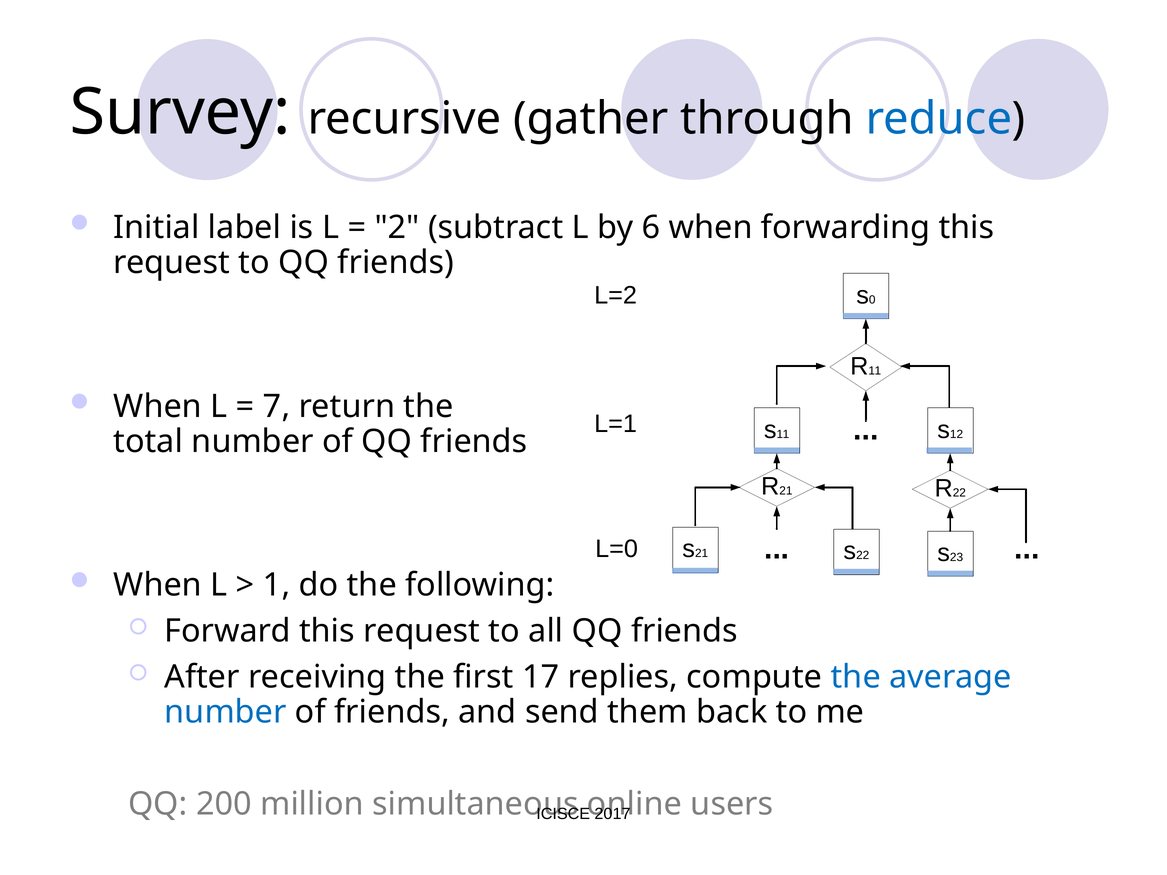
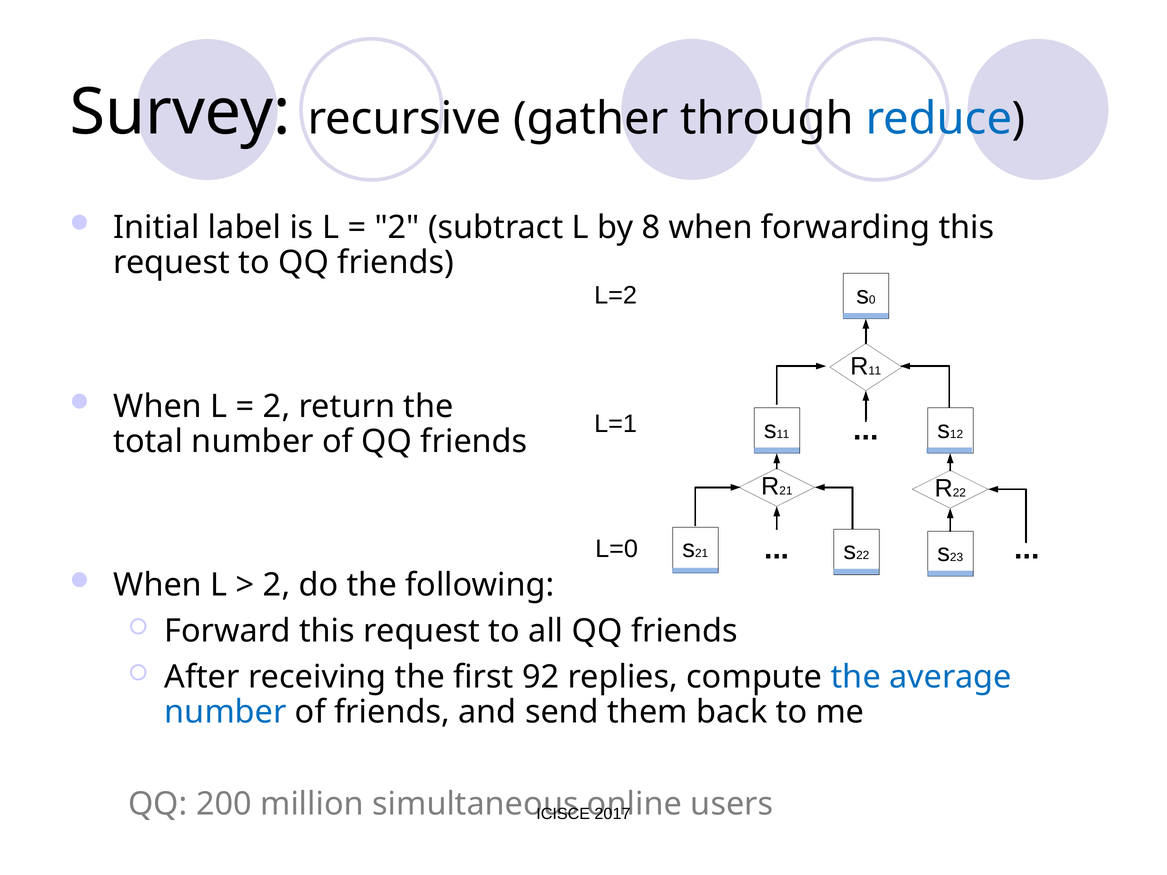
6: 6 -> 8 (651, 228)
7: 7 -> 2 (277, 406)
1: 1 -> 2 (277, 585)
17: 17 -> 92 (541, 677)
